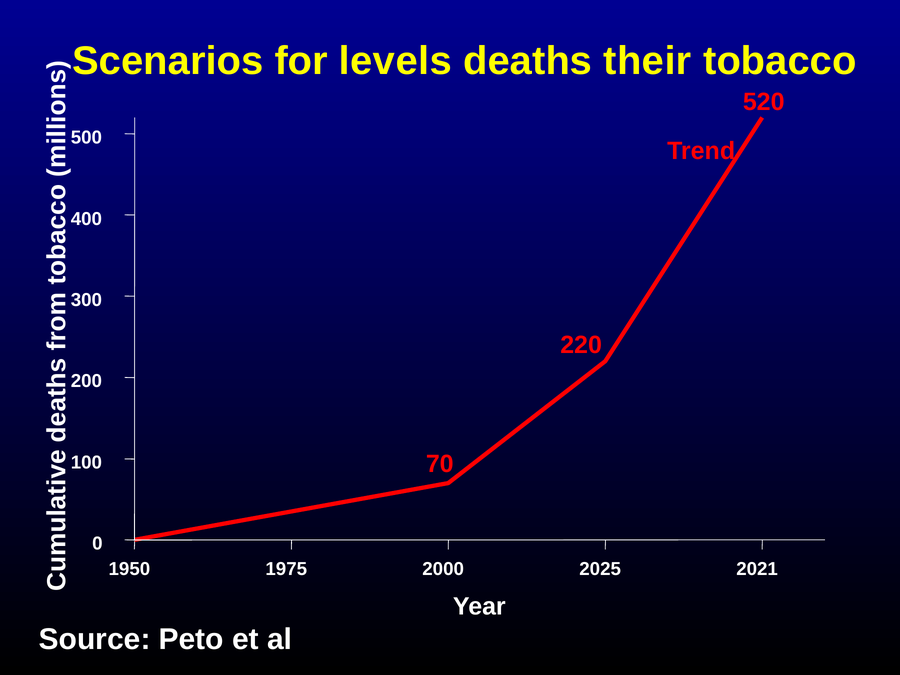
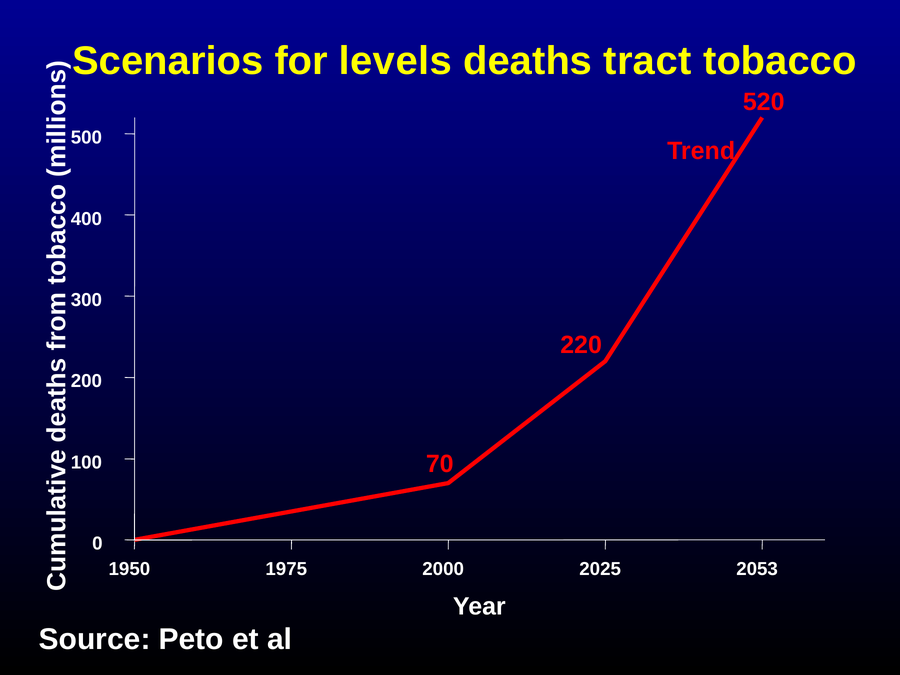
their: their -> tract (647, 61)
2021: 2021 -> 2053 (757, 569)
